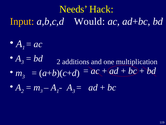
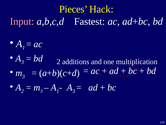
Needs: Needs -> Pieces (73, 9)
Input colour: yellow -> pink (22, 21)
Would: Would -> Fastest (90, 21)
